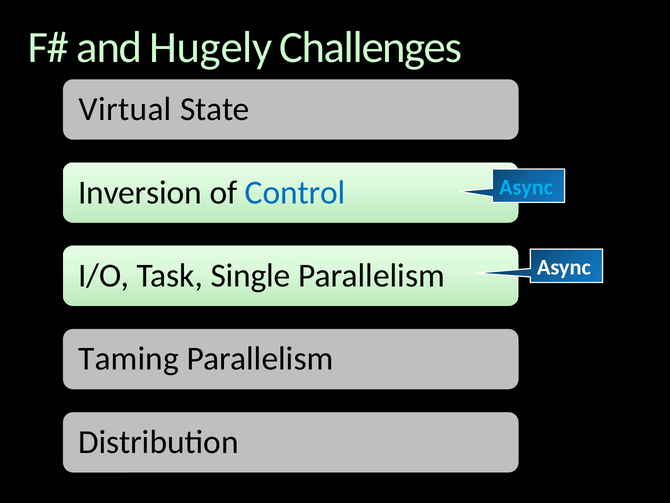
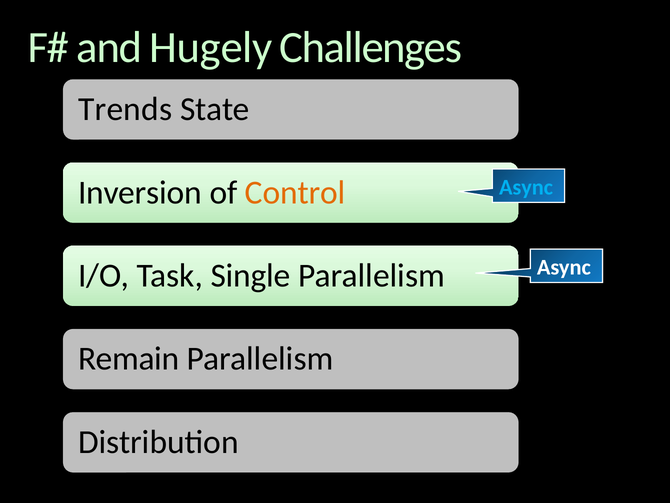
Virtual: Virtual -> Trends (125, 109)
Control colour: blue -> orange (295, 192)
Taming: Taming -> Remain (129, 359)
